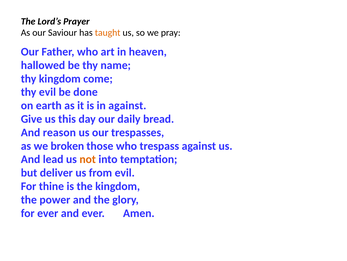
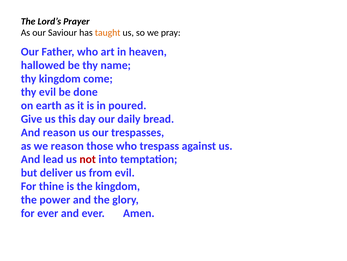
in against: against -> poured (127, 105)
we broken: broken -> reason (67, 146)
not colour: orange -> red (88, 159)
